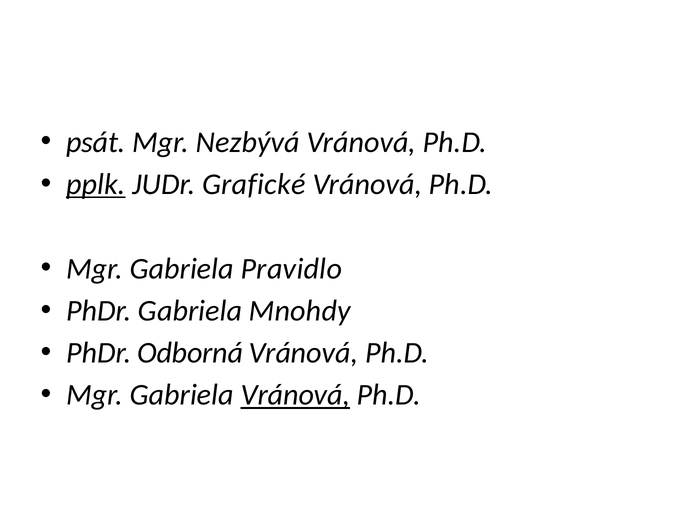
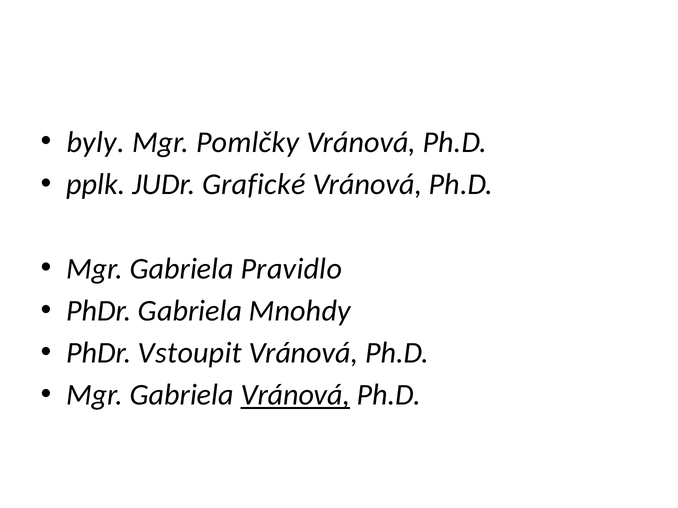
psát: psát -> byly (96, 142)
Nezbývá: Nezbývá -> Pomlčky (248, 142)
pplk underline: present -> none (96, 184)
Odborná: Odborná -> Vstoupit (190, 353)
